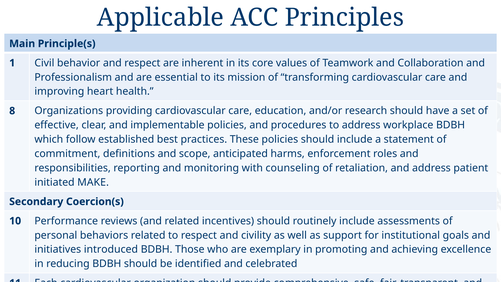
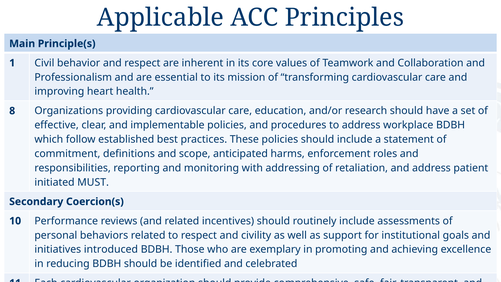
counseling: counseling -> addressing (293, 168)
MAKE: MAKE -> MUST (93, 182)
